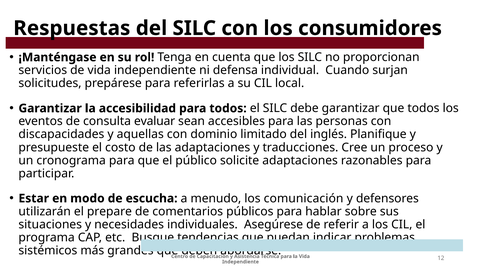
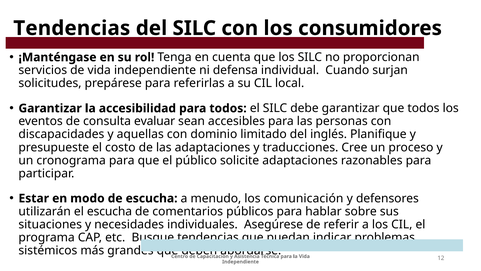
Respuestas: Respuestas -> Tendencias (72, 28)
el prepare: prepare -> escucha (109, 211)
